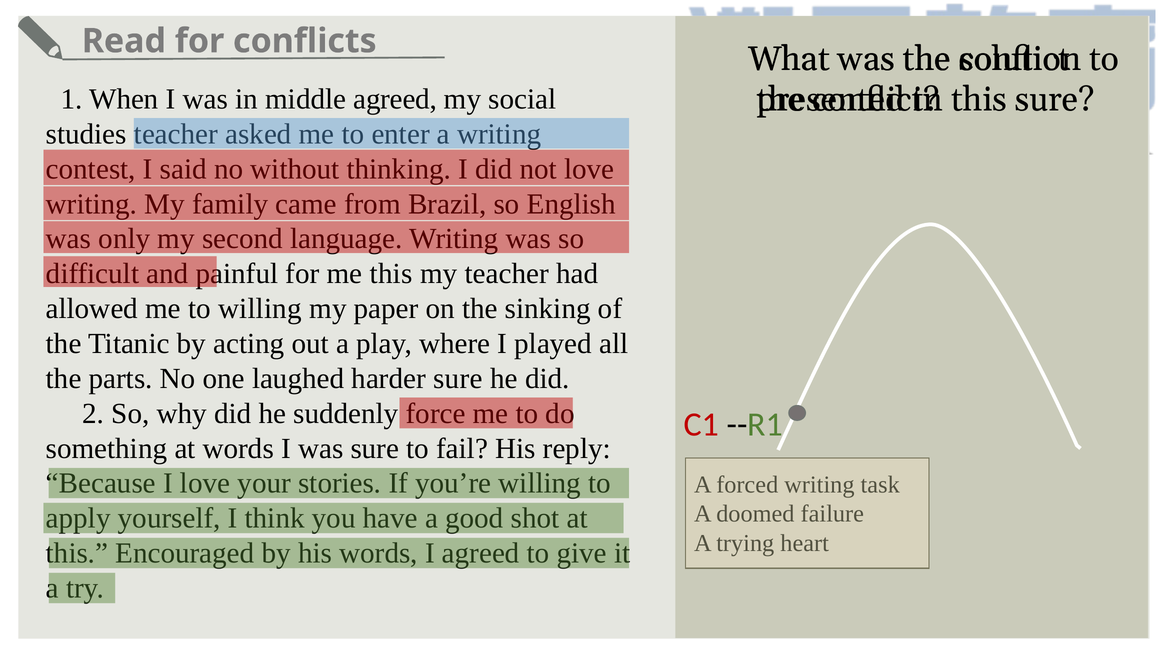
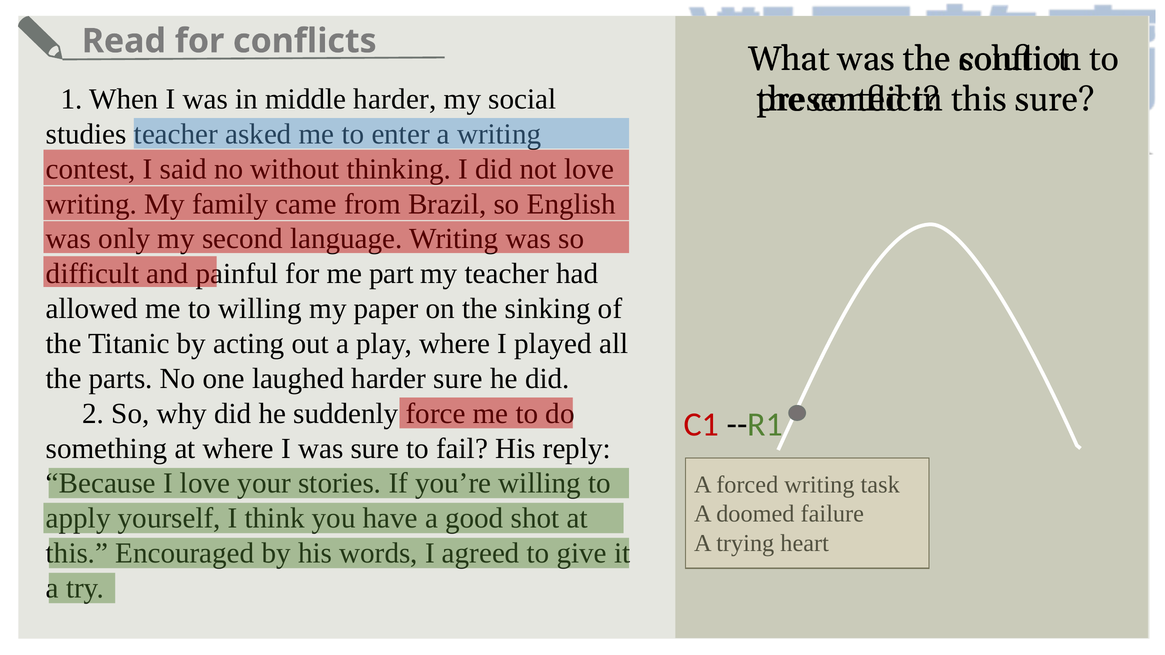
middle agreed: agreed -> harder (395, 99)
me this: this -> part (391, 274)
at words: words -> where (238, 449)
